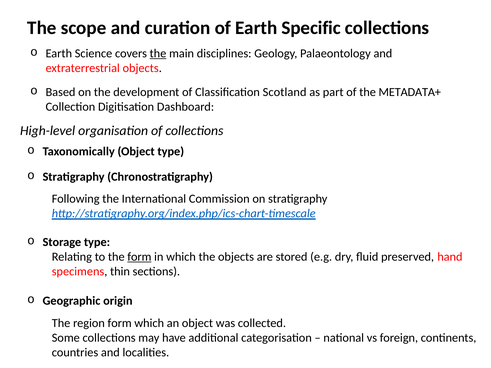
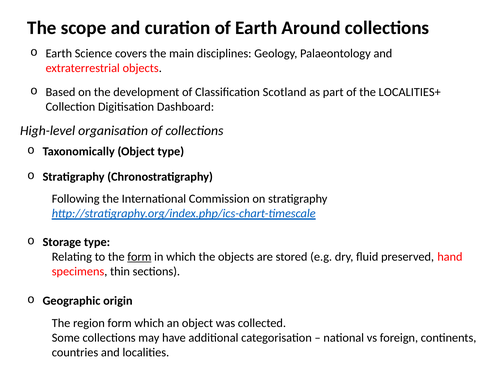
Specific: Specific -> Around (311, 28)
the underline: present -> none (158, 53)
METADATA+: METADATA+ -> LOCALITIES+ (410, 92)
